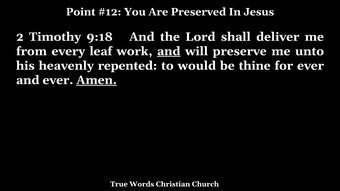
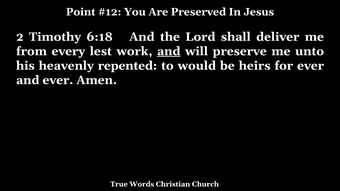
9:18: 9:18 -> 6:18 (100, 37)
leaf: leaf -> lest (101, 51)
thine: thine -> heirs (255, 66)
Amen underline: present -> none (97, 80)
